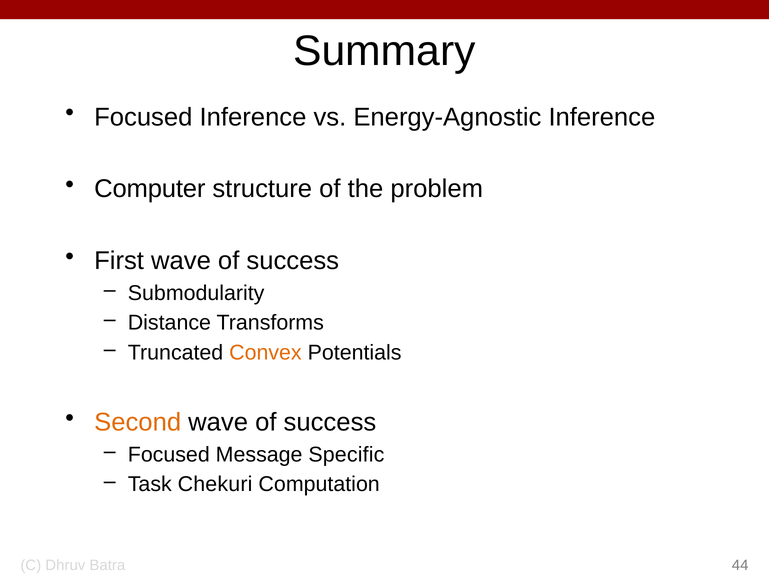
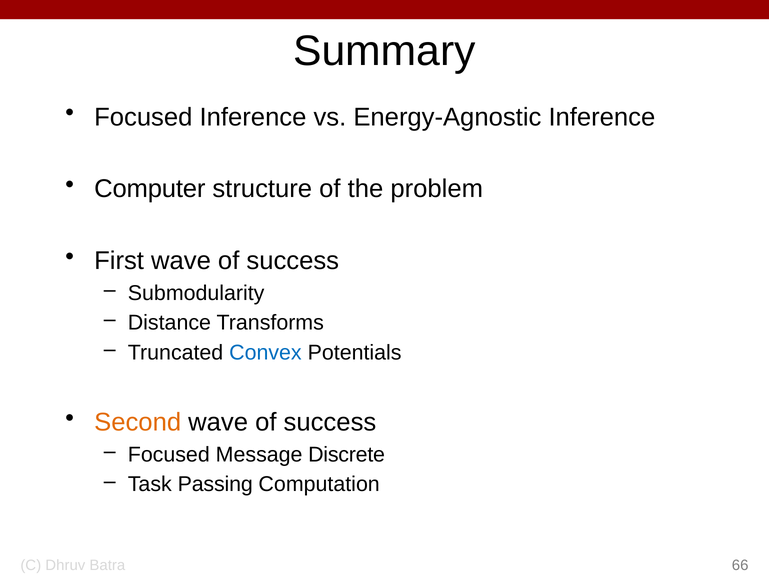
Convex colour: orange -> blue (265, 353)
Specific: Specific -> Discrete (347, 454)
Chekuri: Chekuri -> Passing (215, 484)
44: 44 -> 66 (740, 565)
